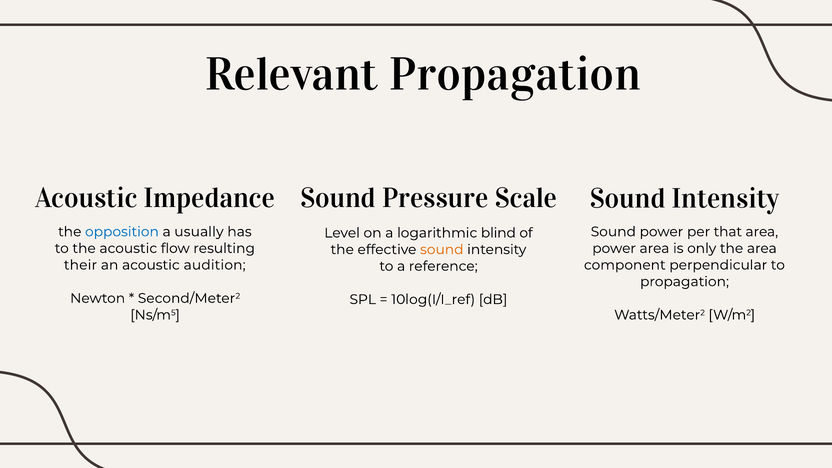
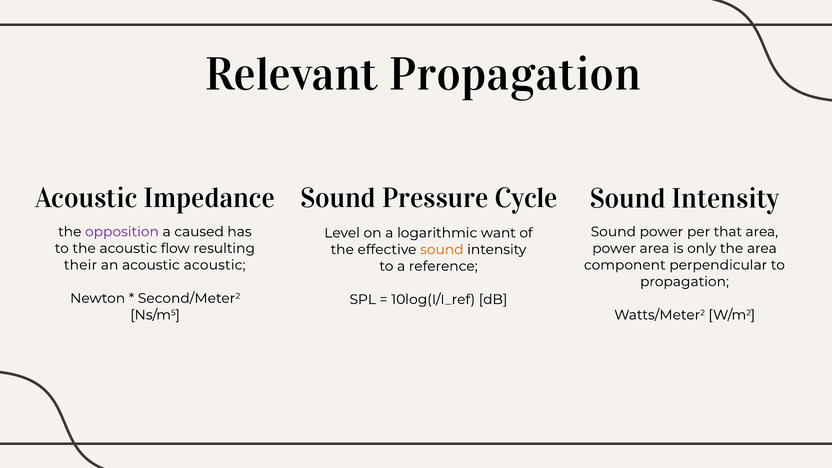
Scale: Scale -> Cycle (526, 198)
opposition colour: blue -> purple (122, 232)
usually: usually -> caused (199, 232)
blind: blind -> want (498, 233)
acoustic audition: audition -> acoustic (215, 265)
